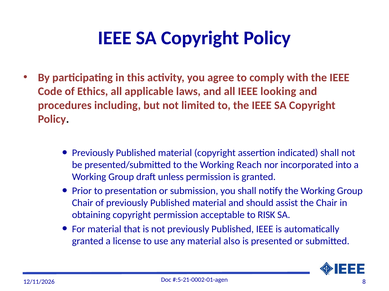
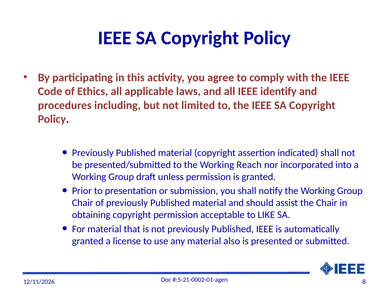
looking: looking -> identify (278, 92)
RISK: RISK -> LIKE (266, 215)
